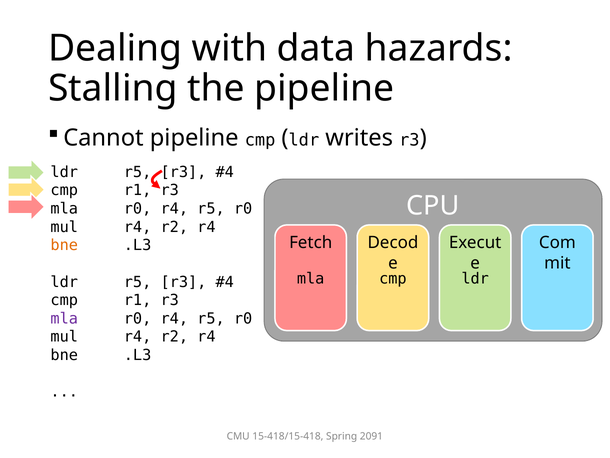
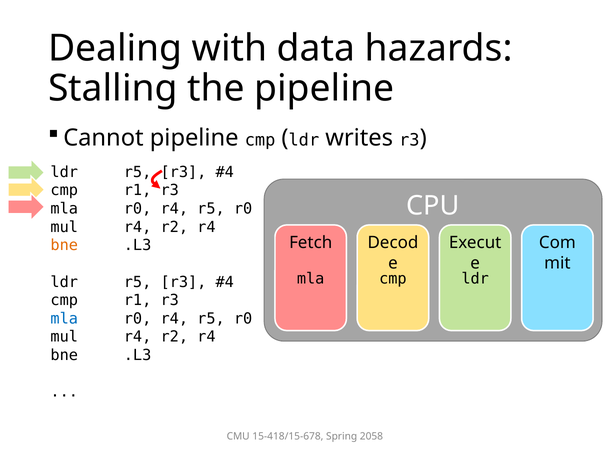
mla colour: purple -> blue (64, 318)
15-418/15-418: 15-418/15-418 -> 15-418/15-678 (288, 436)
2091: 2091 -> 2058 (371, 436)
